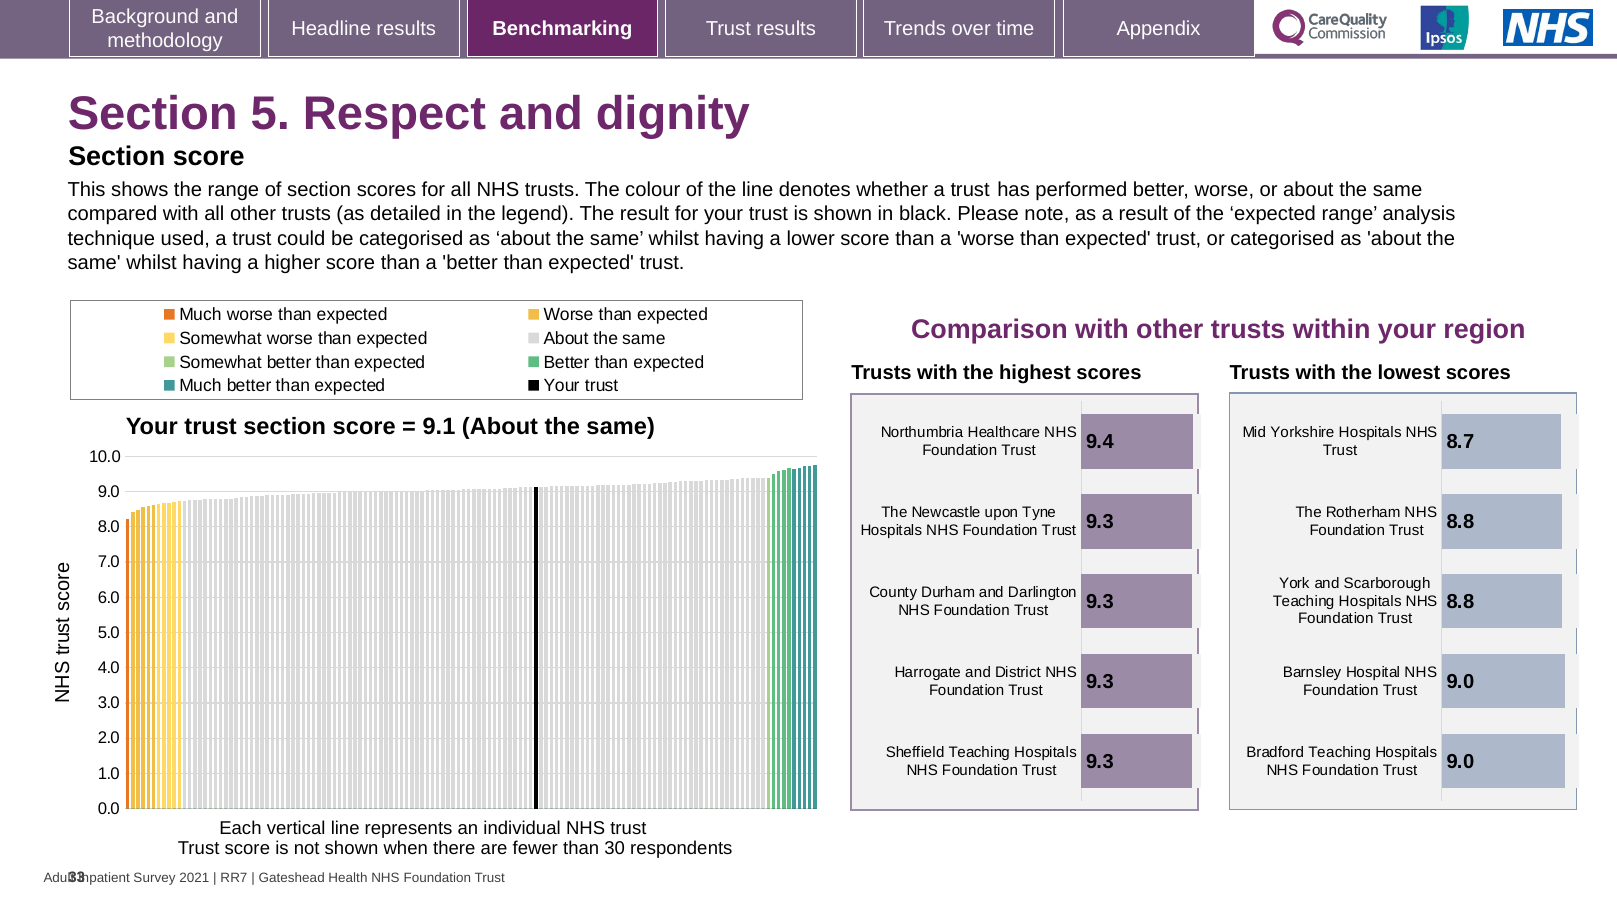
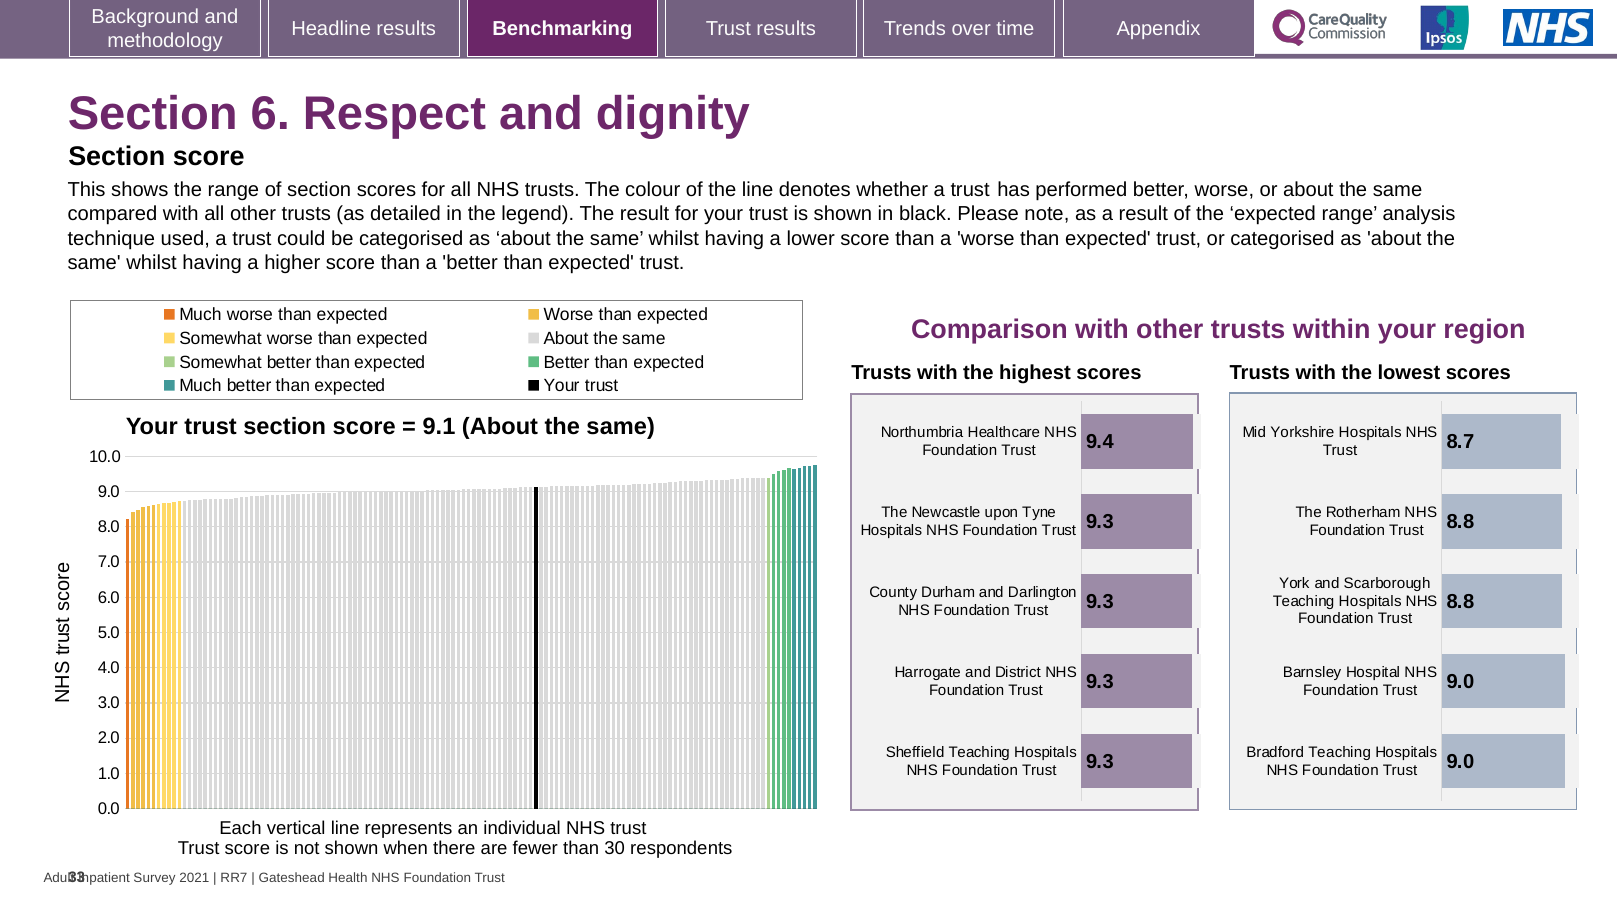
5: 5 -> 6 (270, 114)
